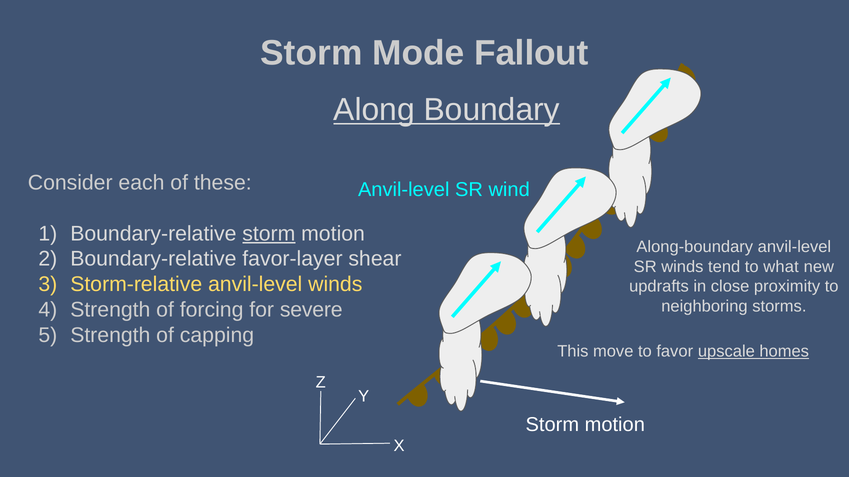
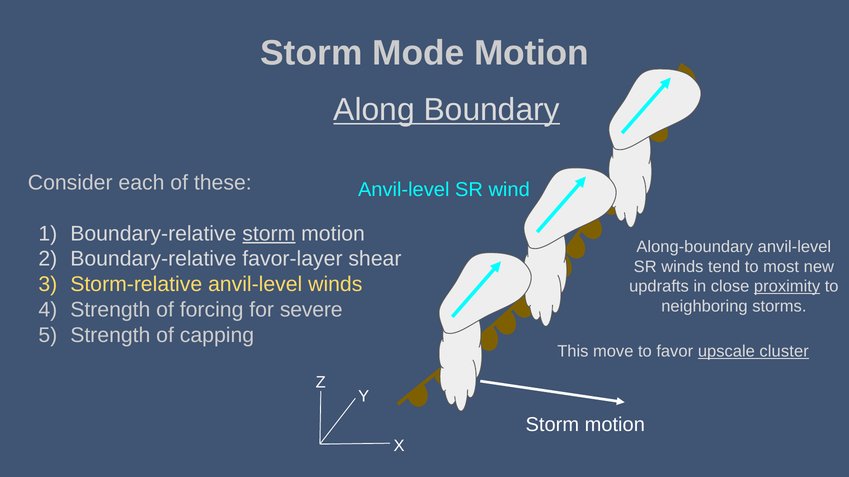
Mode Fallout: Fallout -> Motion (531, 53)
what: what -> most (781, 267)
proximity underline: none -> present (787, 287)
homes: homes -> cluster (784, 351)
